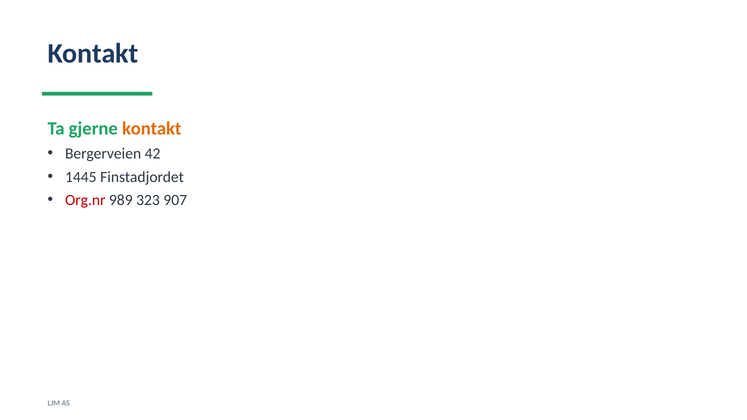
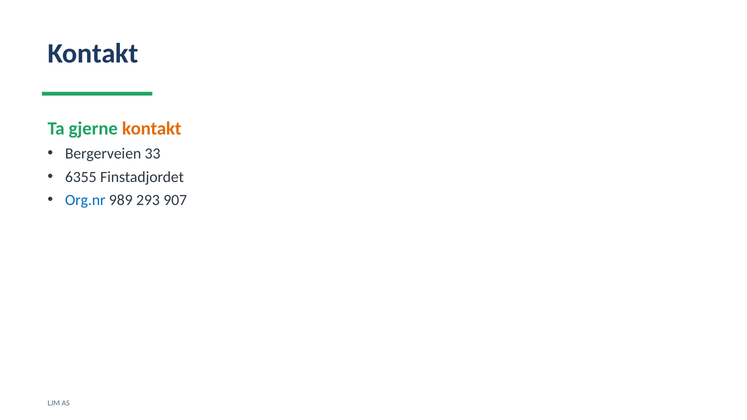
42: 42 -> 33 (153, 154)
1445: 1445 -> 6355 (81, 177)
Org.nr colour: red -> blue (85, 200)
323: 323 -> 293 (148, 200)
